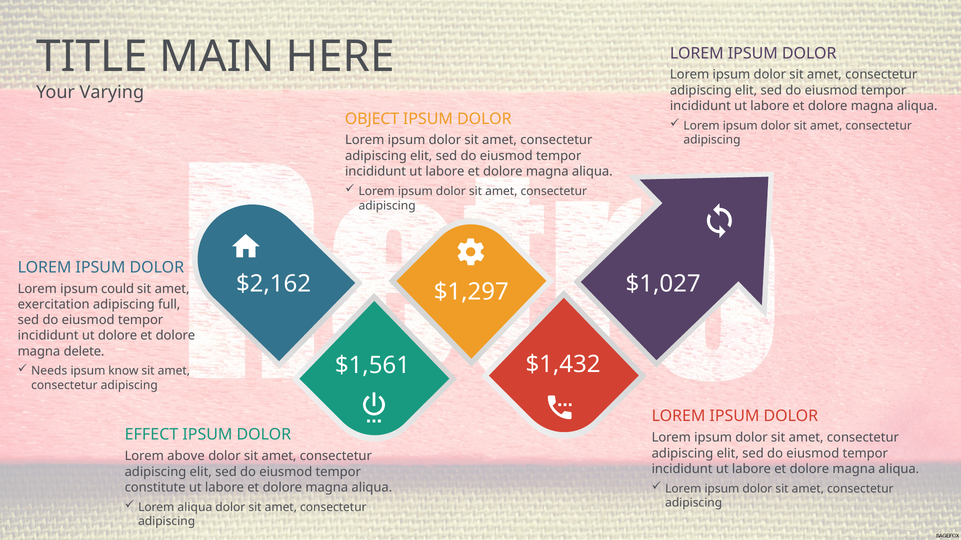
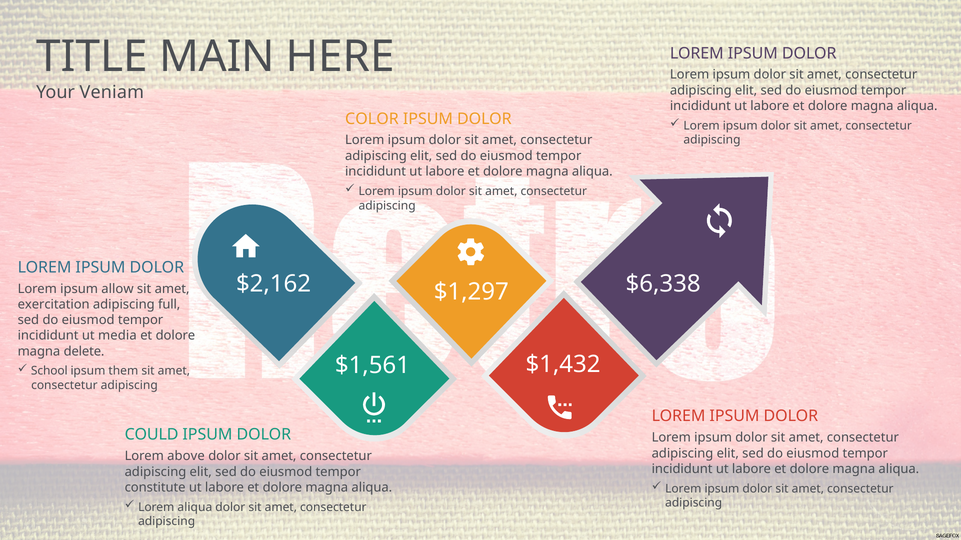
Varying: Varying -> Veniam (112, 92)
OBJECT: OBJECT -> COLOR (372, 119)
$1,027: $1,027 -> $6,338 (663, 284)
could: could -> allow (117, 289)
ut dolore: dolore -> media (117, 336)
Needs: Needs -> School (49, 371)
know: know -> them (123, 371)
EFFECT: EFFECT -> COULD (152, 435)
